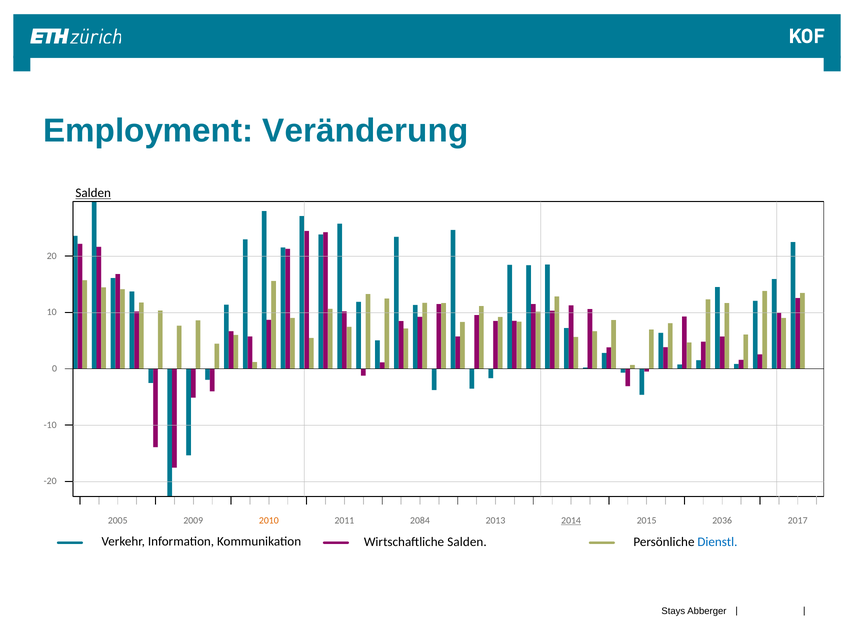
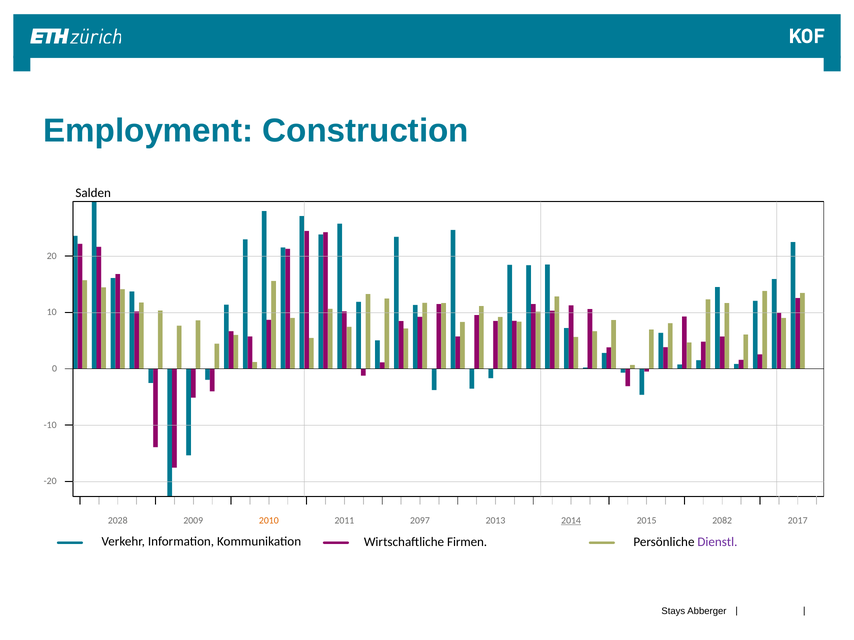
Veränderung: Veränderung -> Construction (366, 131)
Salden underline: present -> none (93, 193)
2005: 2005 -> 2028 (118, 521)
2084: 2084 -> 2097 (420, 521)
2036: 2036 -> 2082 (722, 521)
Wirtschaftliche Salden: Salden -> Firmen (467, 543)
Dienstl colour: blue -> purple (717, 543)
